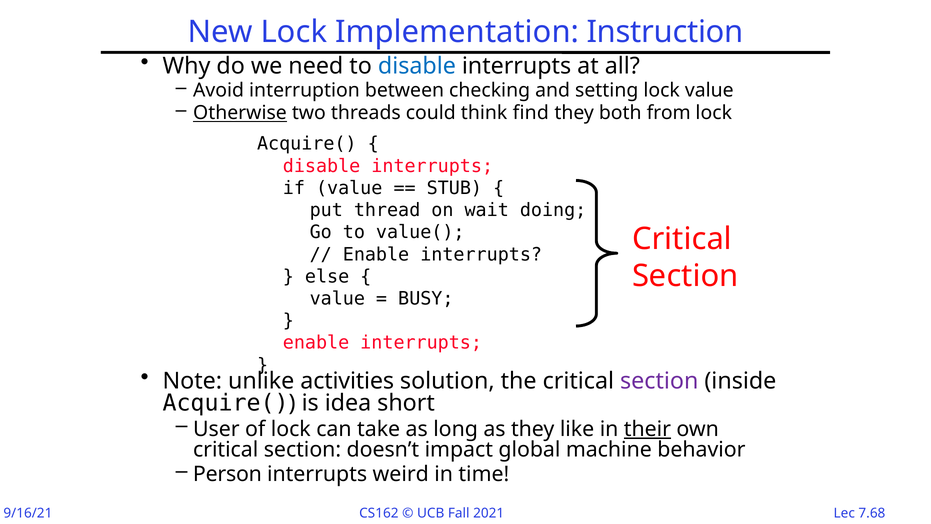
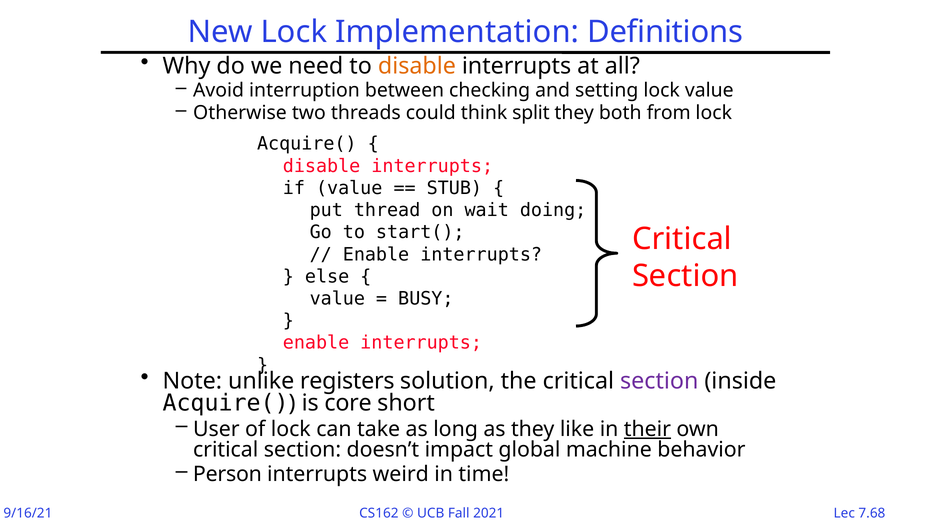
Instruction: Instruction -> Definitions (665, 32)
disable colour: blue -> orange (417, 66)
Otherwise underline: present -> none (240, 113)
find: find -> split (531, 113)
value(: value( -> start( (420, 232)
activities: activities -> registers (347, 381)
idea: idea -> core (348, 403)
